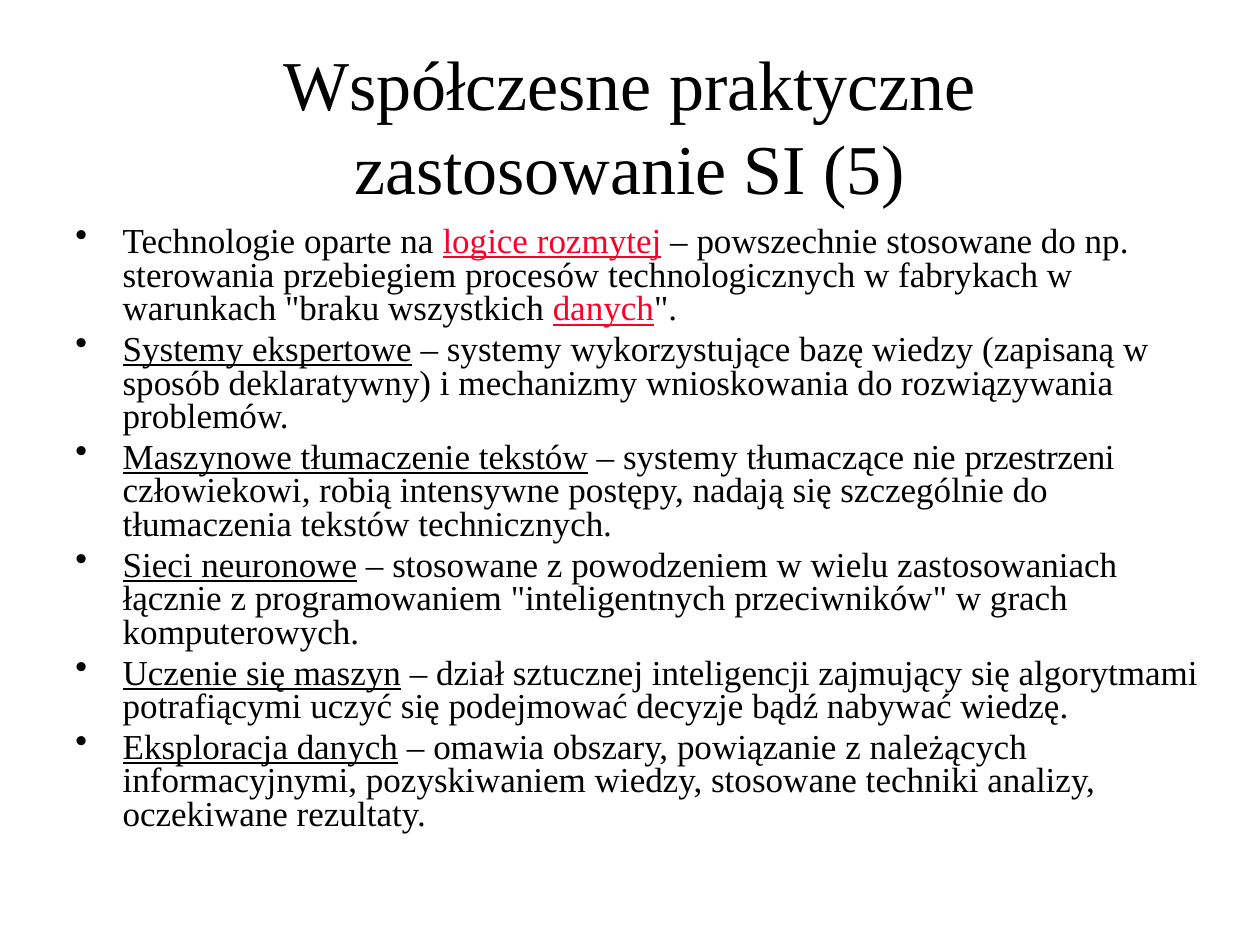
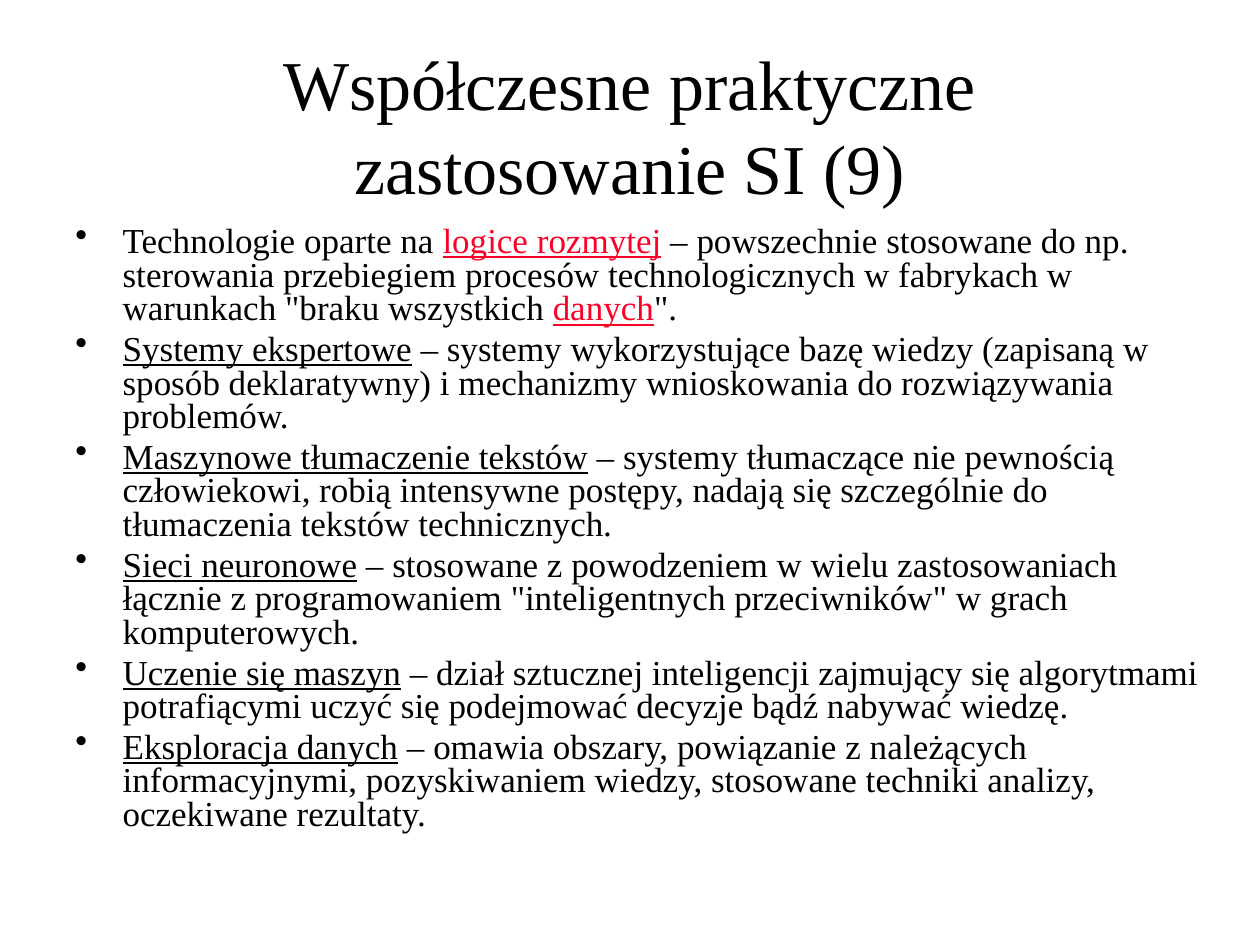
5: 5 -> 9 (864, 171)
przestrzeni: przestrzeni -> pewnością (1039, 458)
